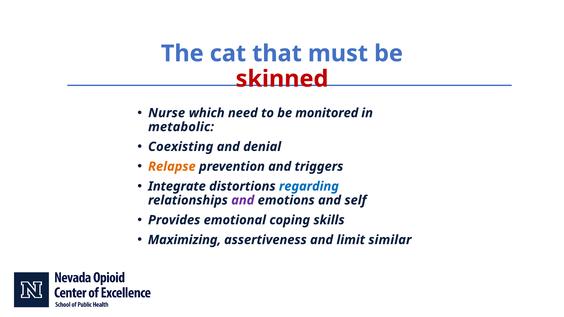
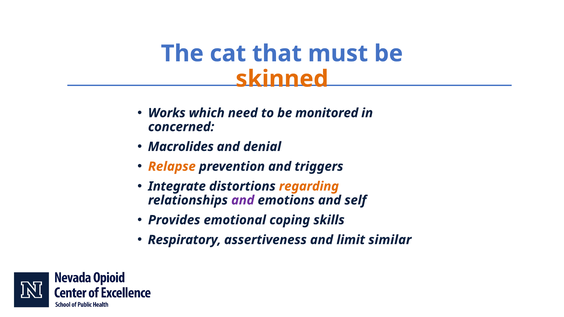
skinned colour: red -> orange (282, 79)
Nurse: Nurse -> Works (167, 113)
metabolic: metabolic -> concerned (181, 127)
Coexisting: Coexisting -> Macrolides (181, 147)
regarding colour: blue -> orange (309, 186)
Maximizing: Maximizing -> Respiratory (184, 240)
